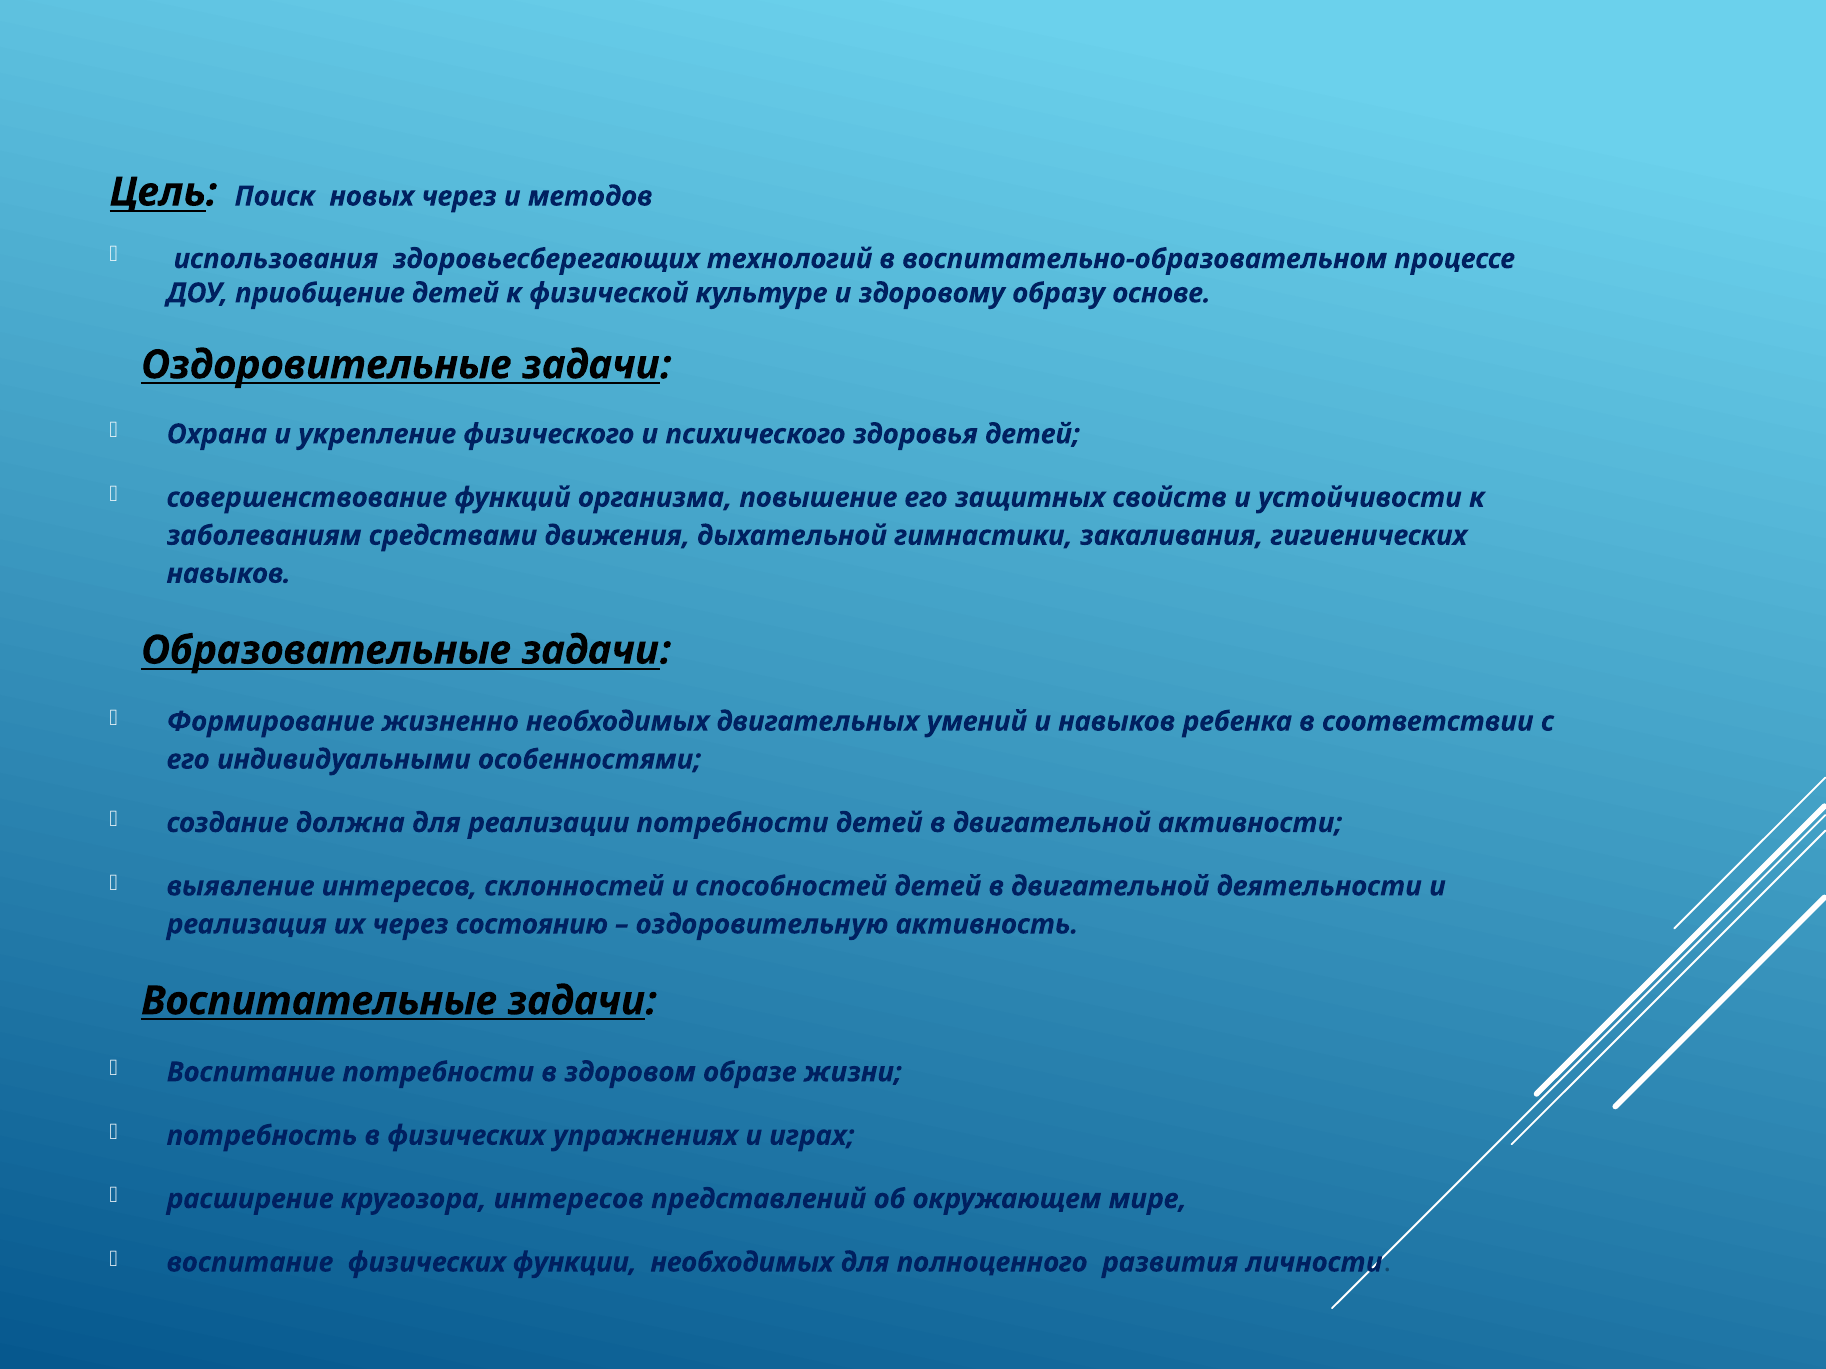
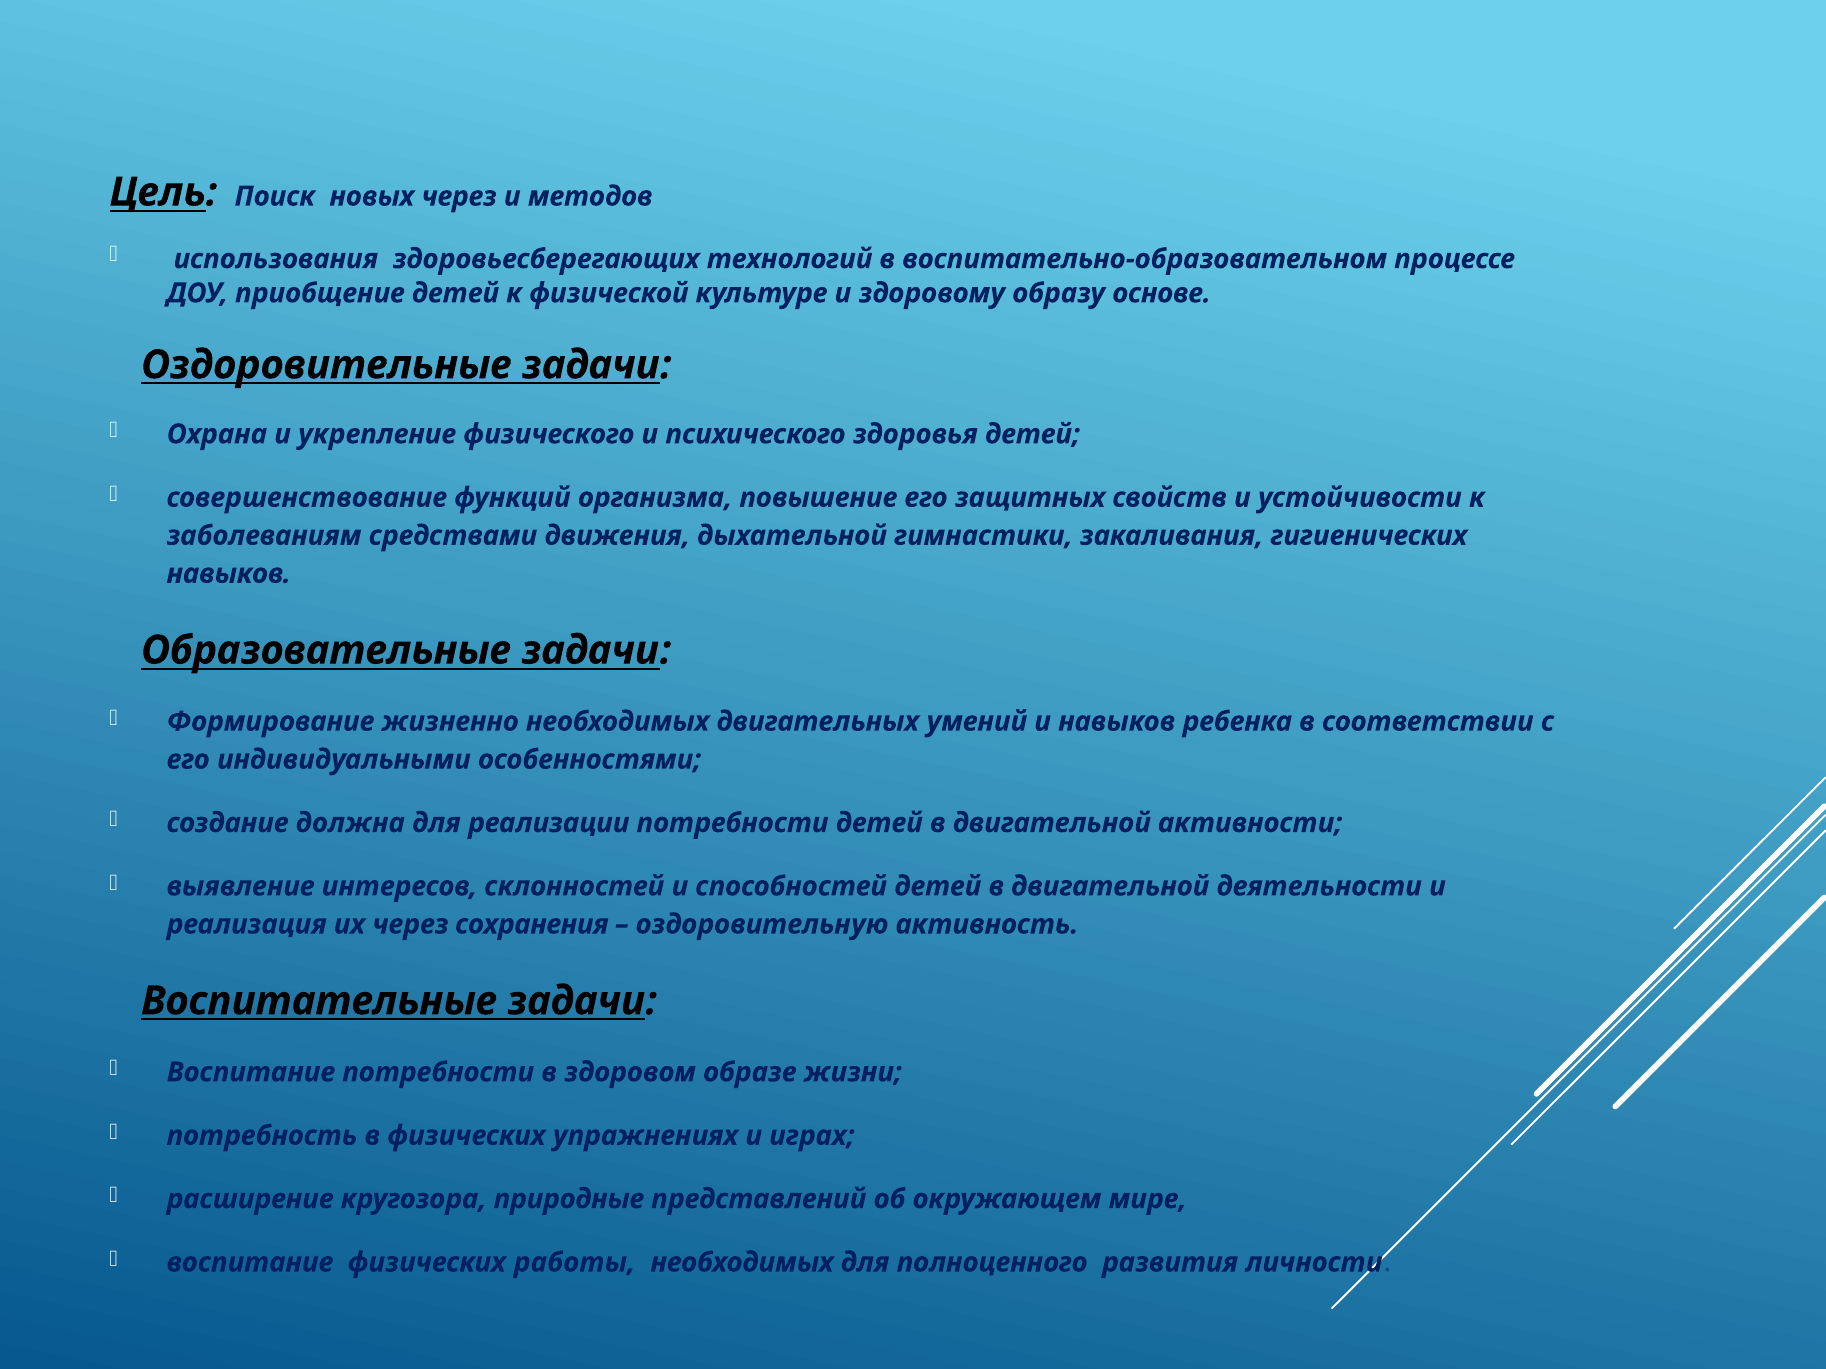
состоянию: состоянию -> сохранения (532, 925)
кругозора интересов: интересов -> природные (569, 1199)
функции: функции -> работы (574, 1263)
